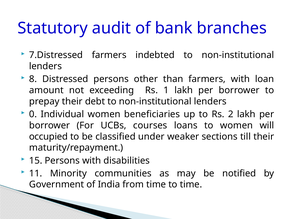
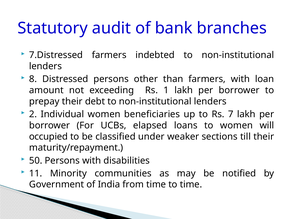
0: 0 -> 2 (33, 114)
2: 2 -> 7 (231, 114)
courses: courses -> elapsed (150, 125)
15: 15 -> 50 (36, 161)
